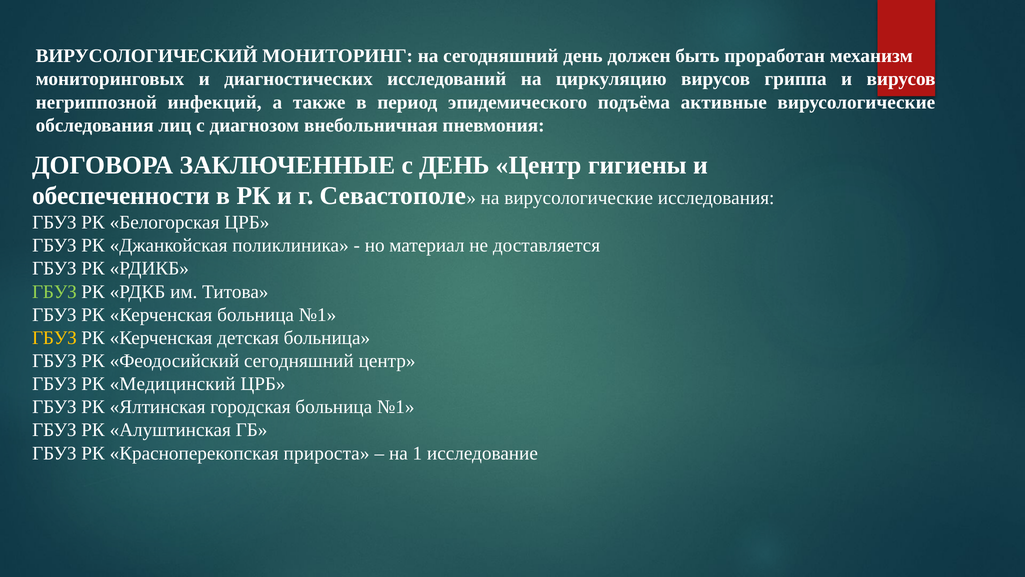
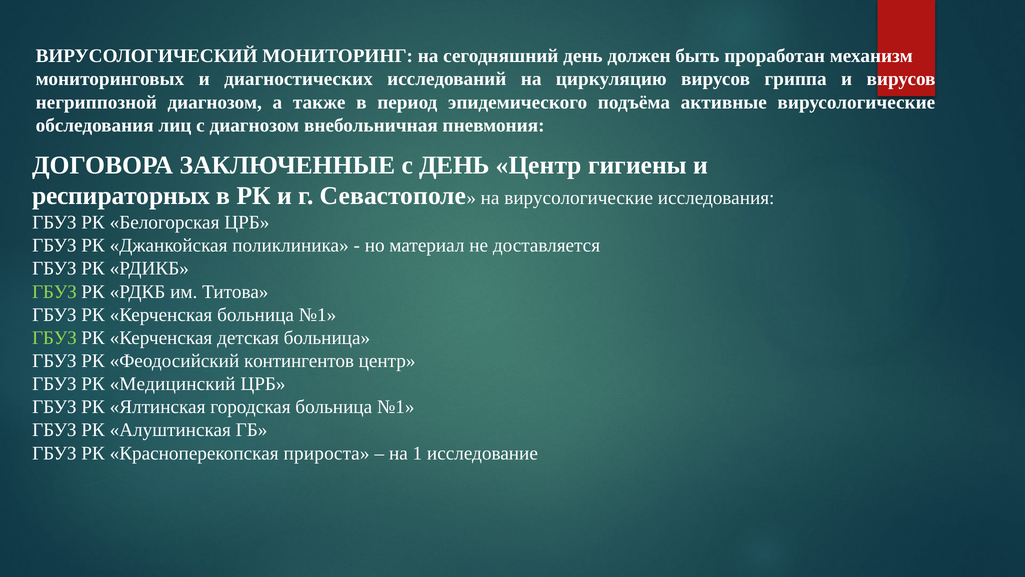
негриппозной инфекций: инфекций -> диагнозом (215, 102)
обеспеченности: обеспеченности -> респираторных (121, 196)
ГБУЗ colour: yellow -> light green (54, 338)
Феодосийский сегодняшний: сегодняшний -> контингентов (299, 361)
